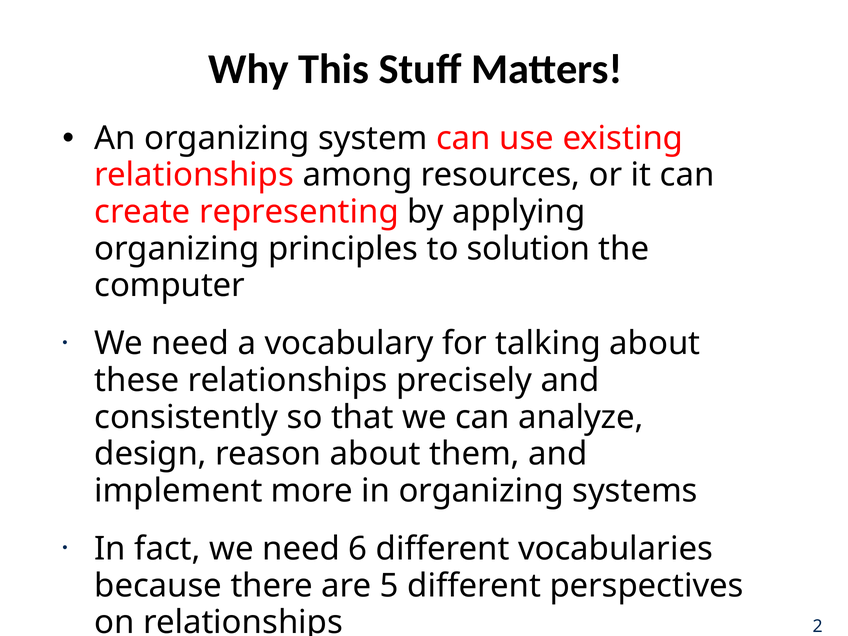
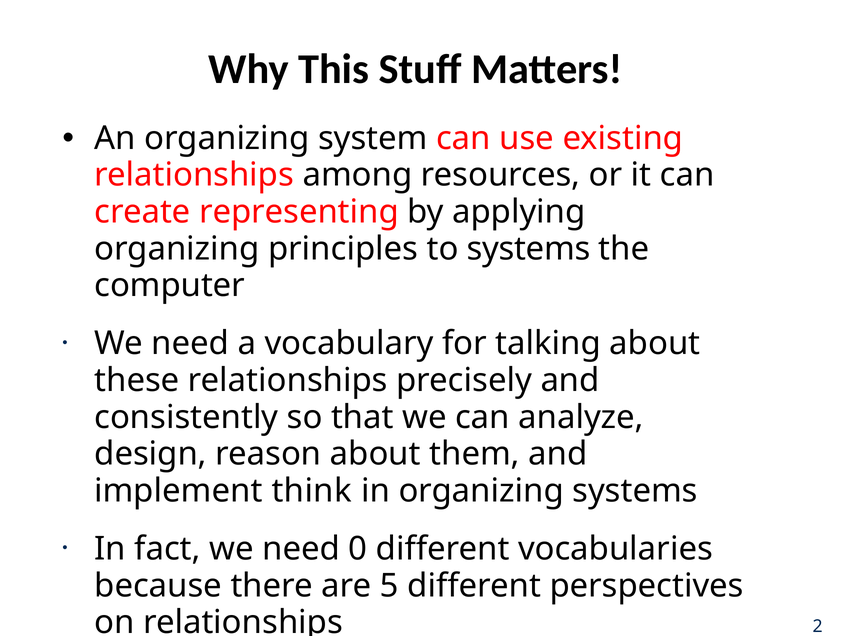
to solution: solution -> systems (529, 249)
more: more -> think (312, 491)
6: 6 -> 0 (358, 549)
